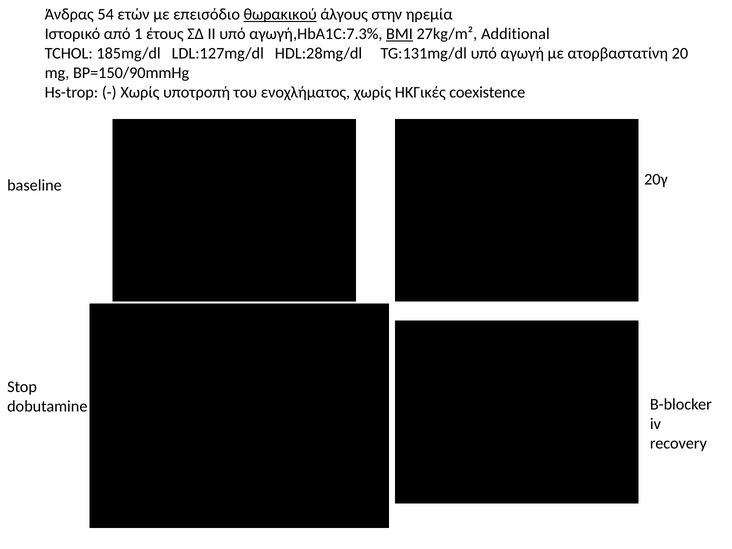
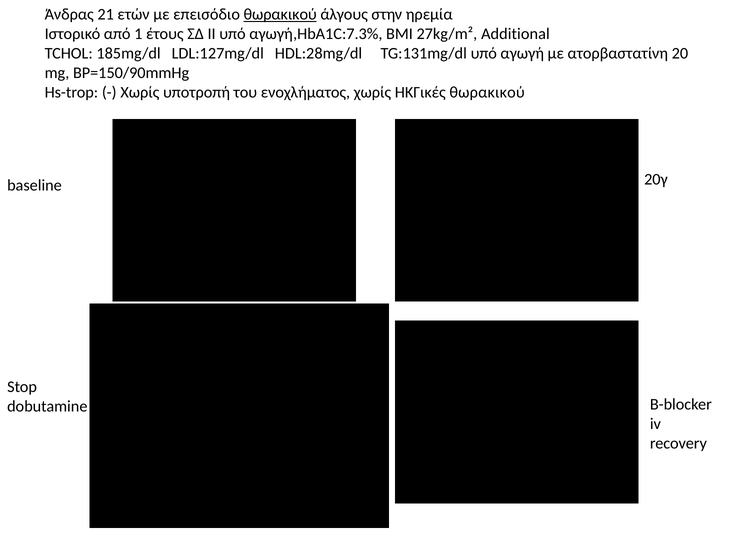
54: 54 -> 21 (106, 14)
BMI underline: present -> none (399, 34)
ΗΚΓικές coexistence: coexistence -> θωρακικού (487, 93)
